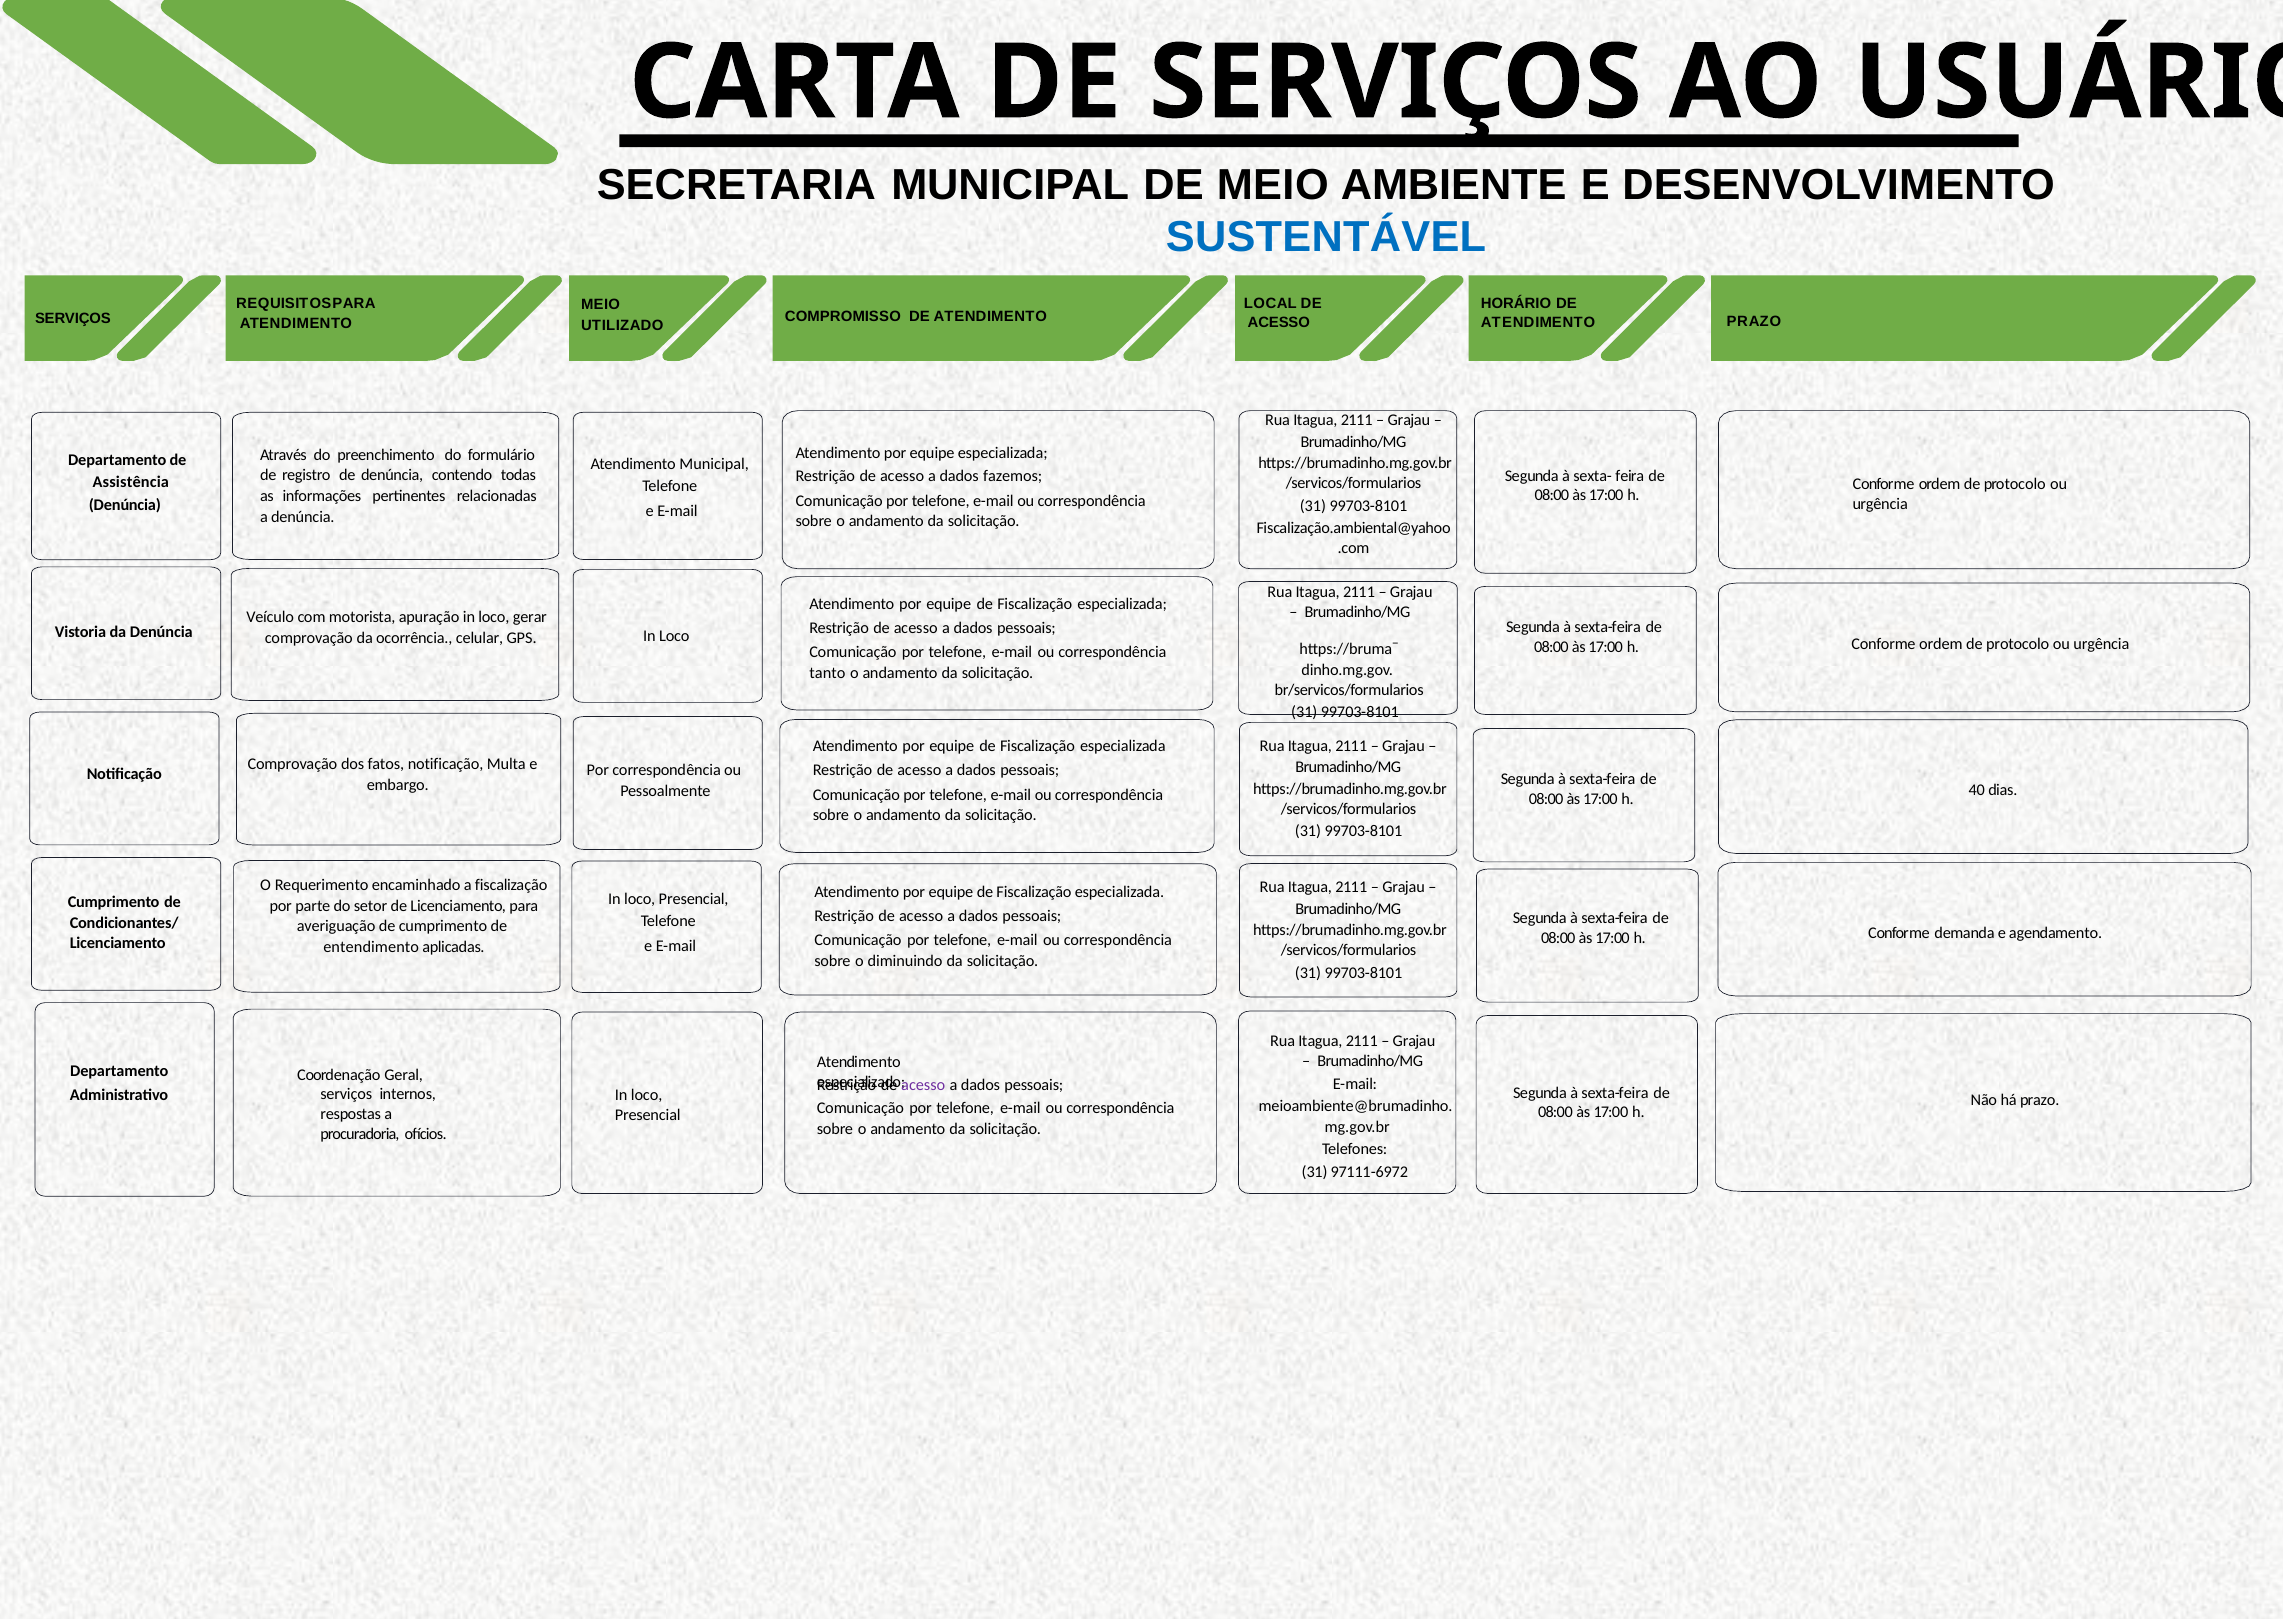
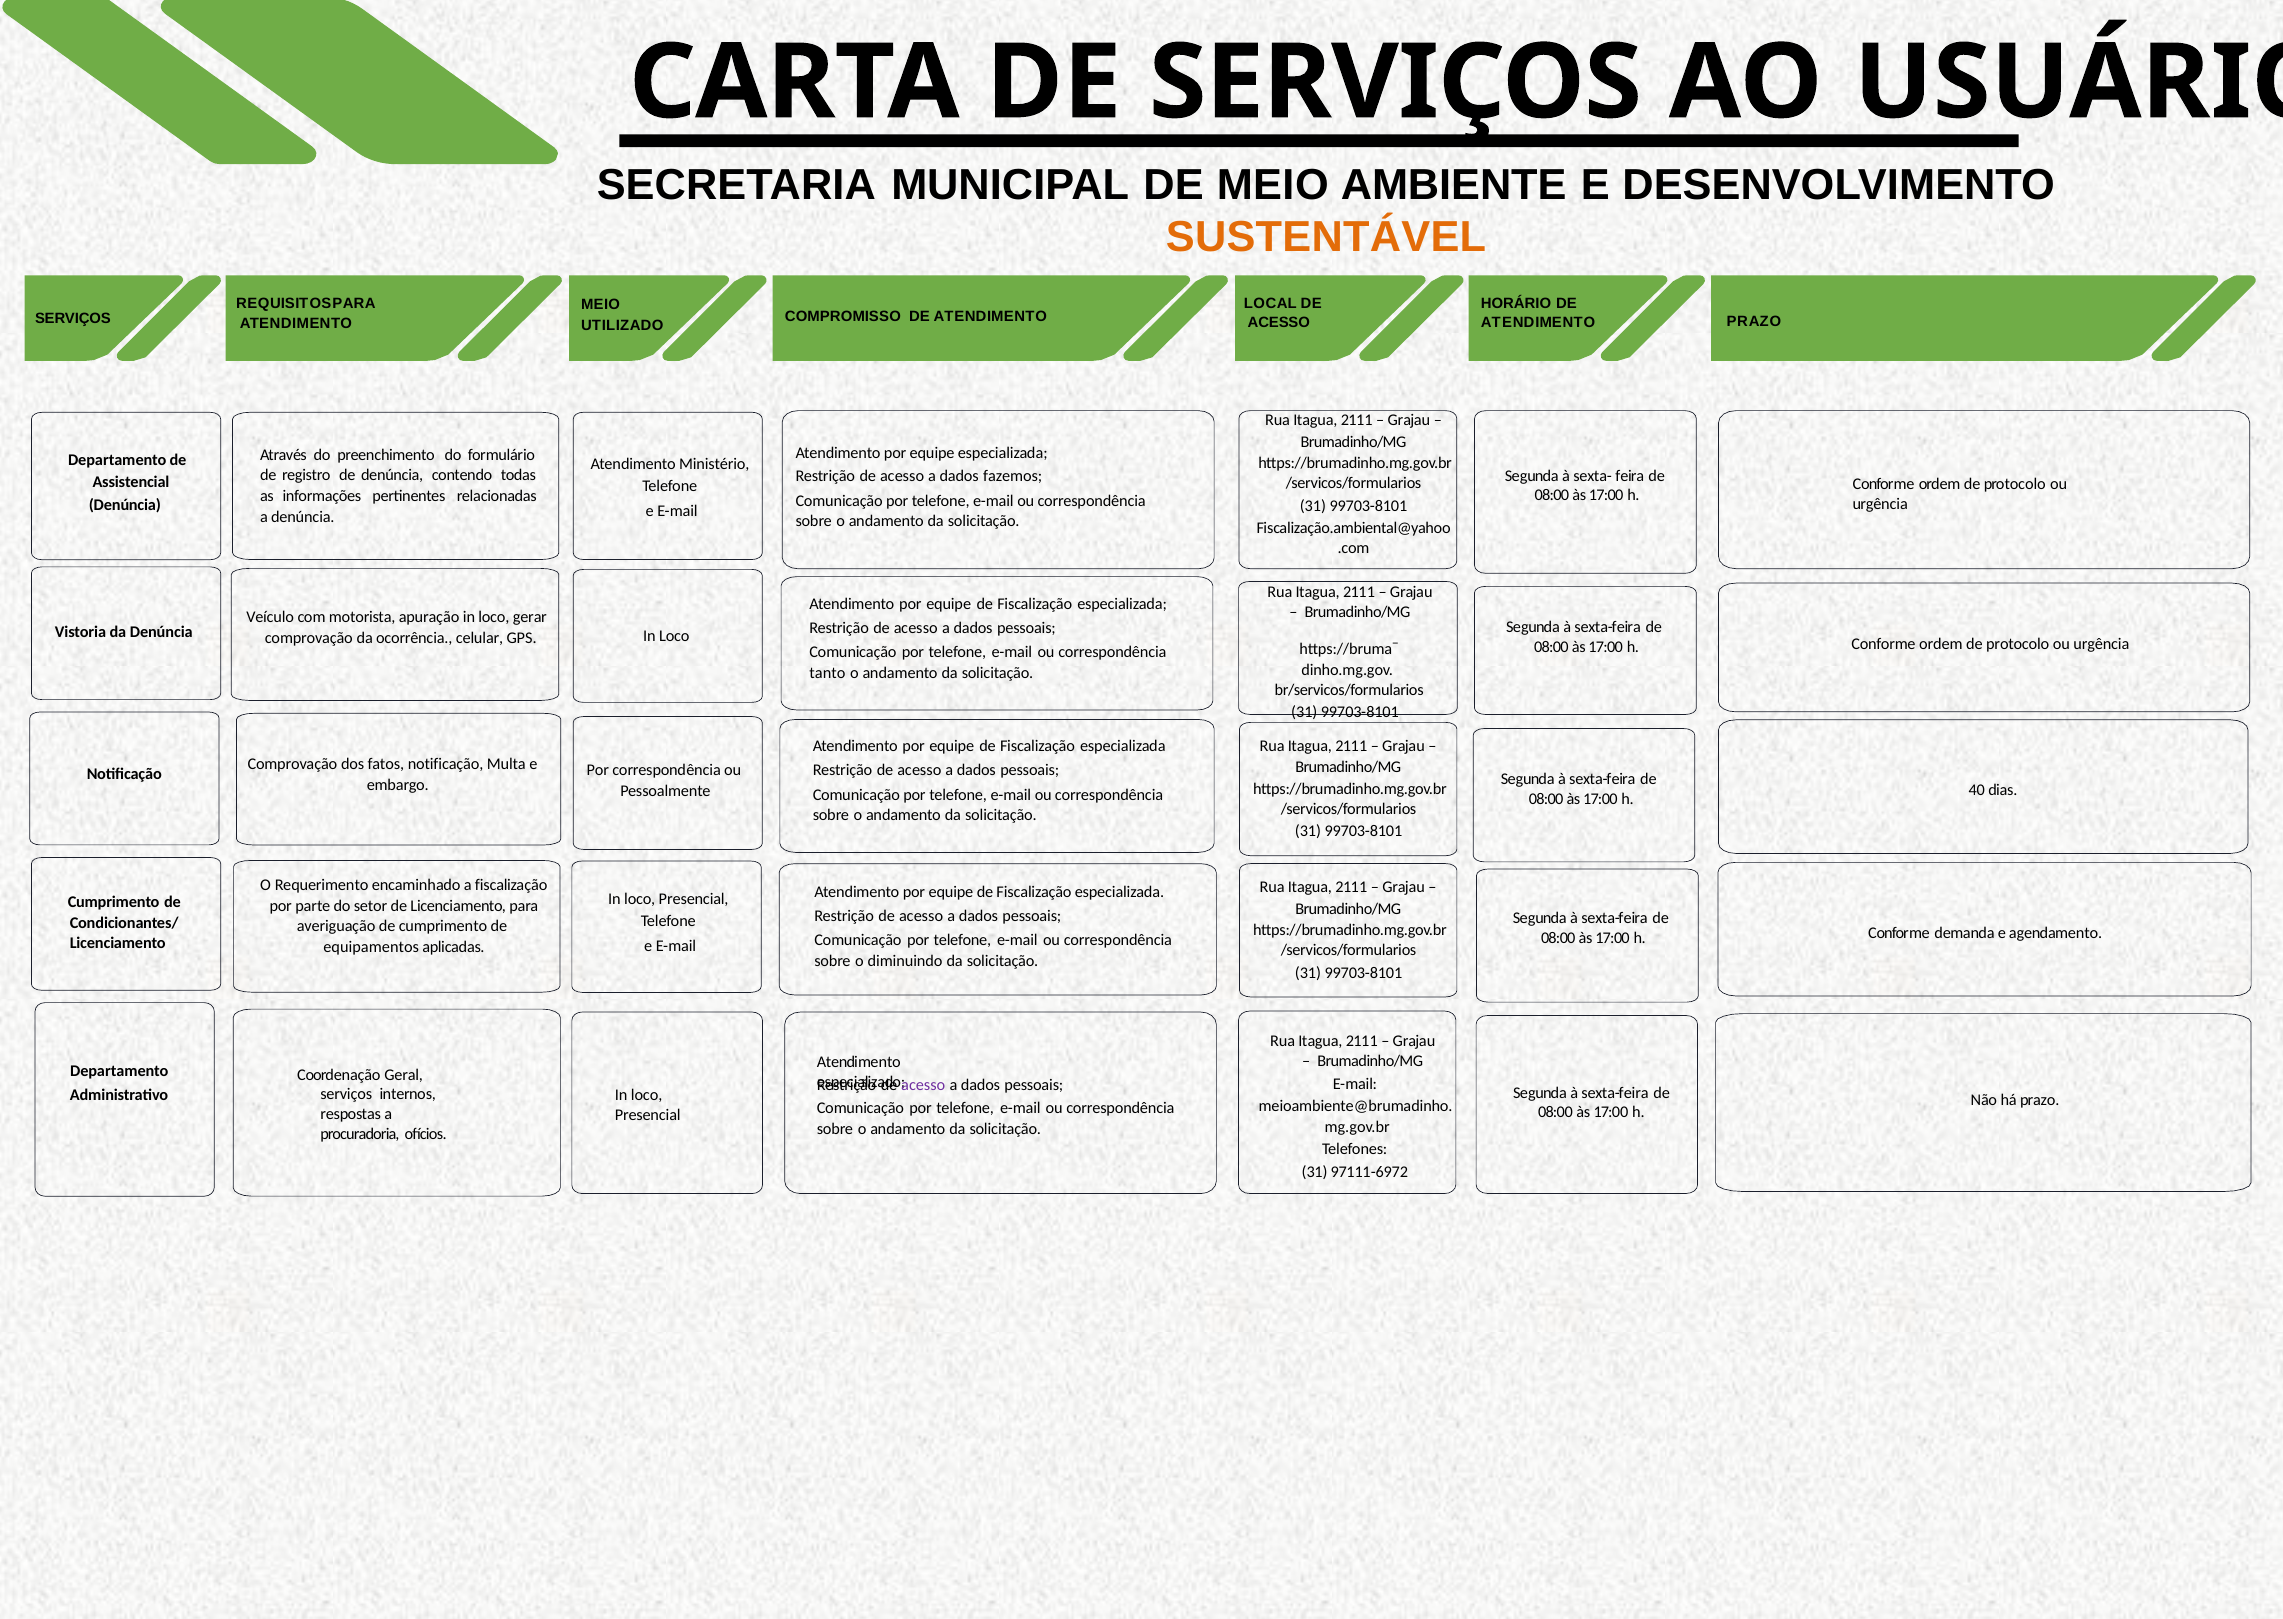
SUSTENTÁVEL colour: blue -> orange (1326, 238)
Atendimento Municipal: Municipal -> Ministério (714, 464)
Assistência: Assistência -> Assistencial (131, 483)
entendimento: entendimento -> equipamentos (371, 947)
